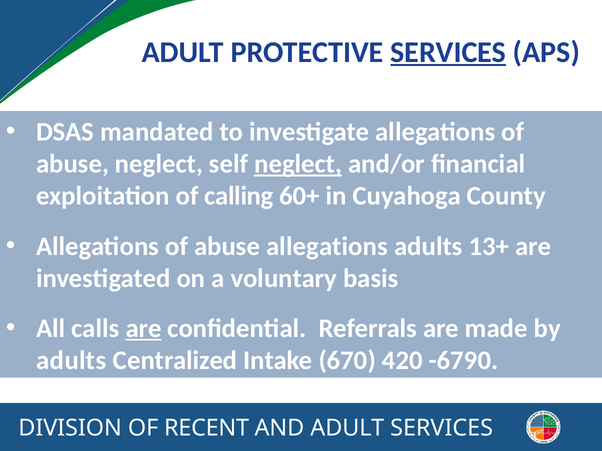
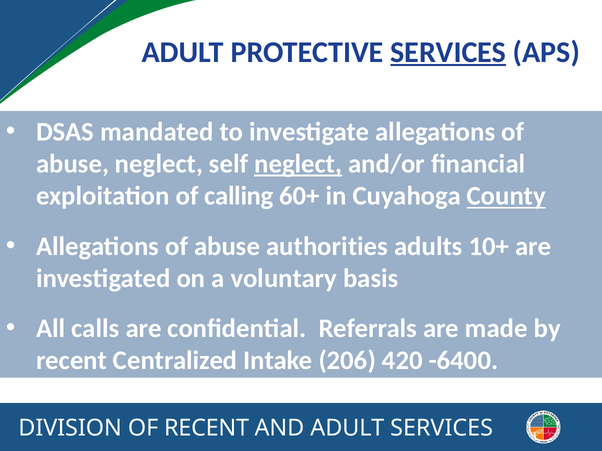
County underline: none -> present (506, 196)
abuse allegations: allegations -> authorities (327, 247)
13+: 13+ -> 10+ (489, 247)
are underline: present -> none (144, 329)
adults: adults -> recent (71, 361)
670: 670 -> 206 (347, 361)
-6790: -6790 -> -6400 (463, 361)
